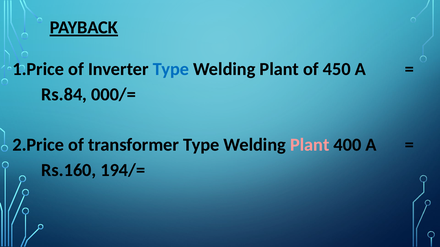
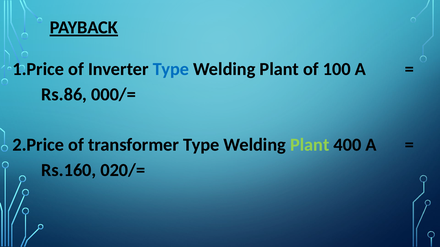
450: 450 -> 100 (337, 69)
Rs.84: Rs.84 -> Rs.86 (64, 95)
Plant colour: pink -> light green (310, 145)
194/=: 194/= -> 020/= (123, 170)
